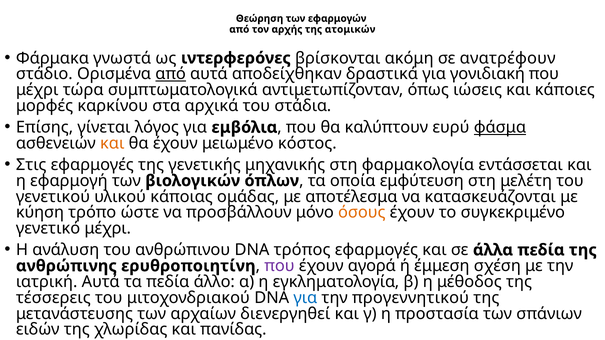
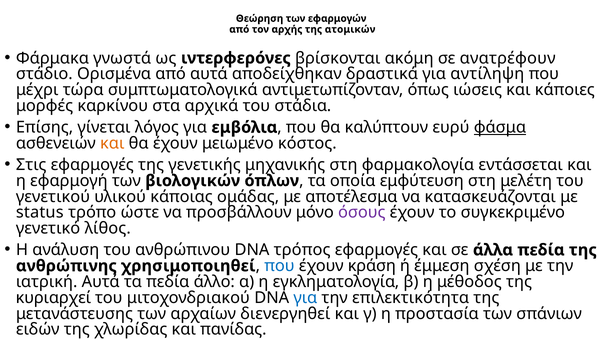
από underline: present -> none (171, 74)
γονιδιακή: γονιδιακή -> αντίληψη (487, 74)
κύηση: κύηση -> status (40, 213)
όσους colour: orange -> purple (362, 213)
γενετικό μέχρι: μέχρι -> λίθος (108, 229)
ερυθροποιητίνη: ερυθροποιητίνη -> χρησιμοποιηθεί (188, 266)
που colour: purple -> blue (279, 266)
αγορά: αγορά -> κράση (372, 266)
τέσσερεις: τέσσερεις -> κυριαρχεί (53, 298)
προγεννητικού: προγεννητικού -> επιλεκτικότητα (411, 298)
